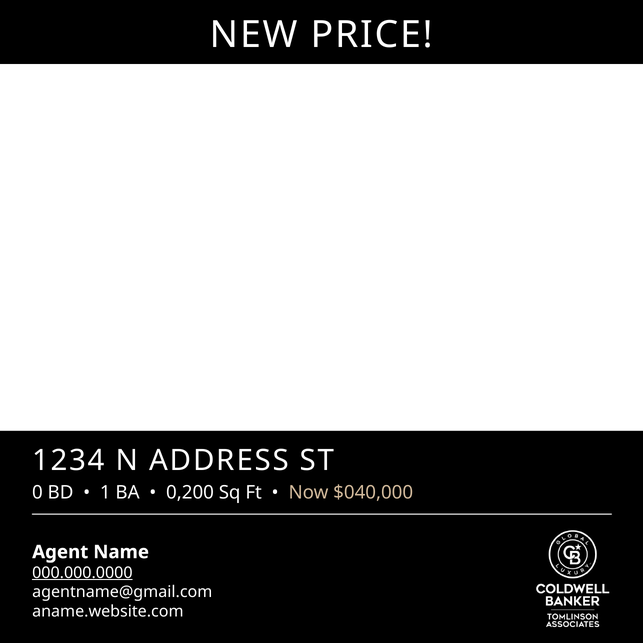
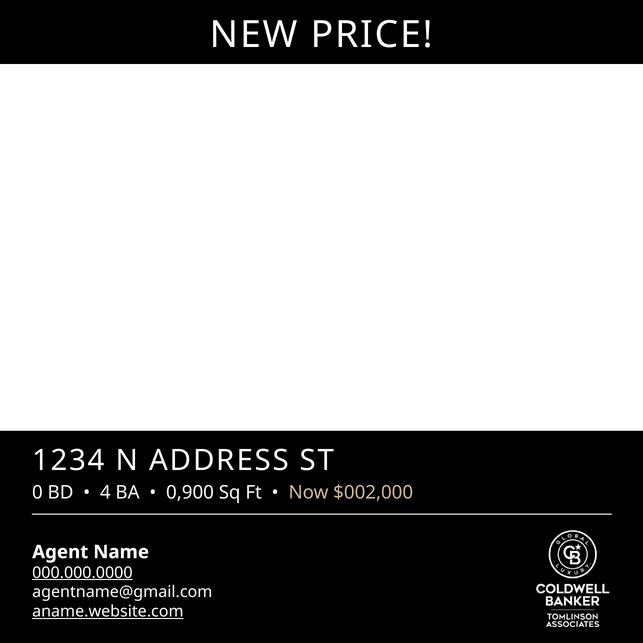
1: 1 -> 4 (105, 493)
0,200: 0,200 -> 0,900 (190, 493)
$040,000: $040,000 -> $002,000 (373, 493)
aname.website.com underline: none -> present (108, 611)
